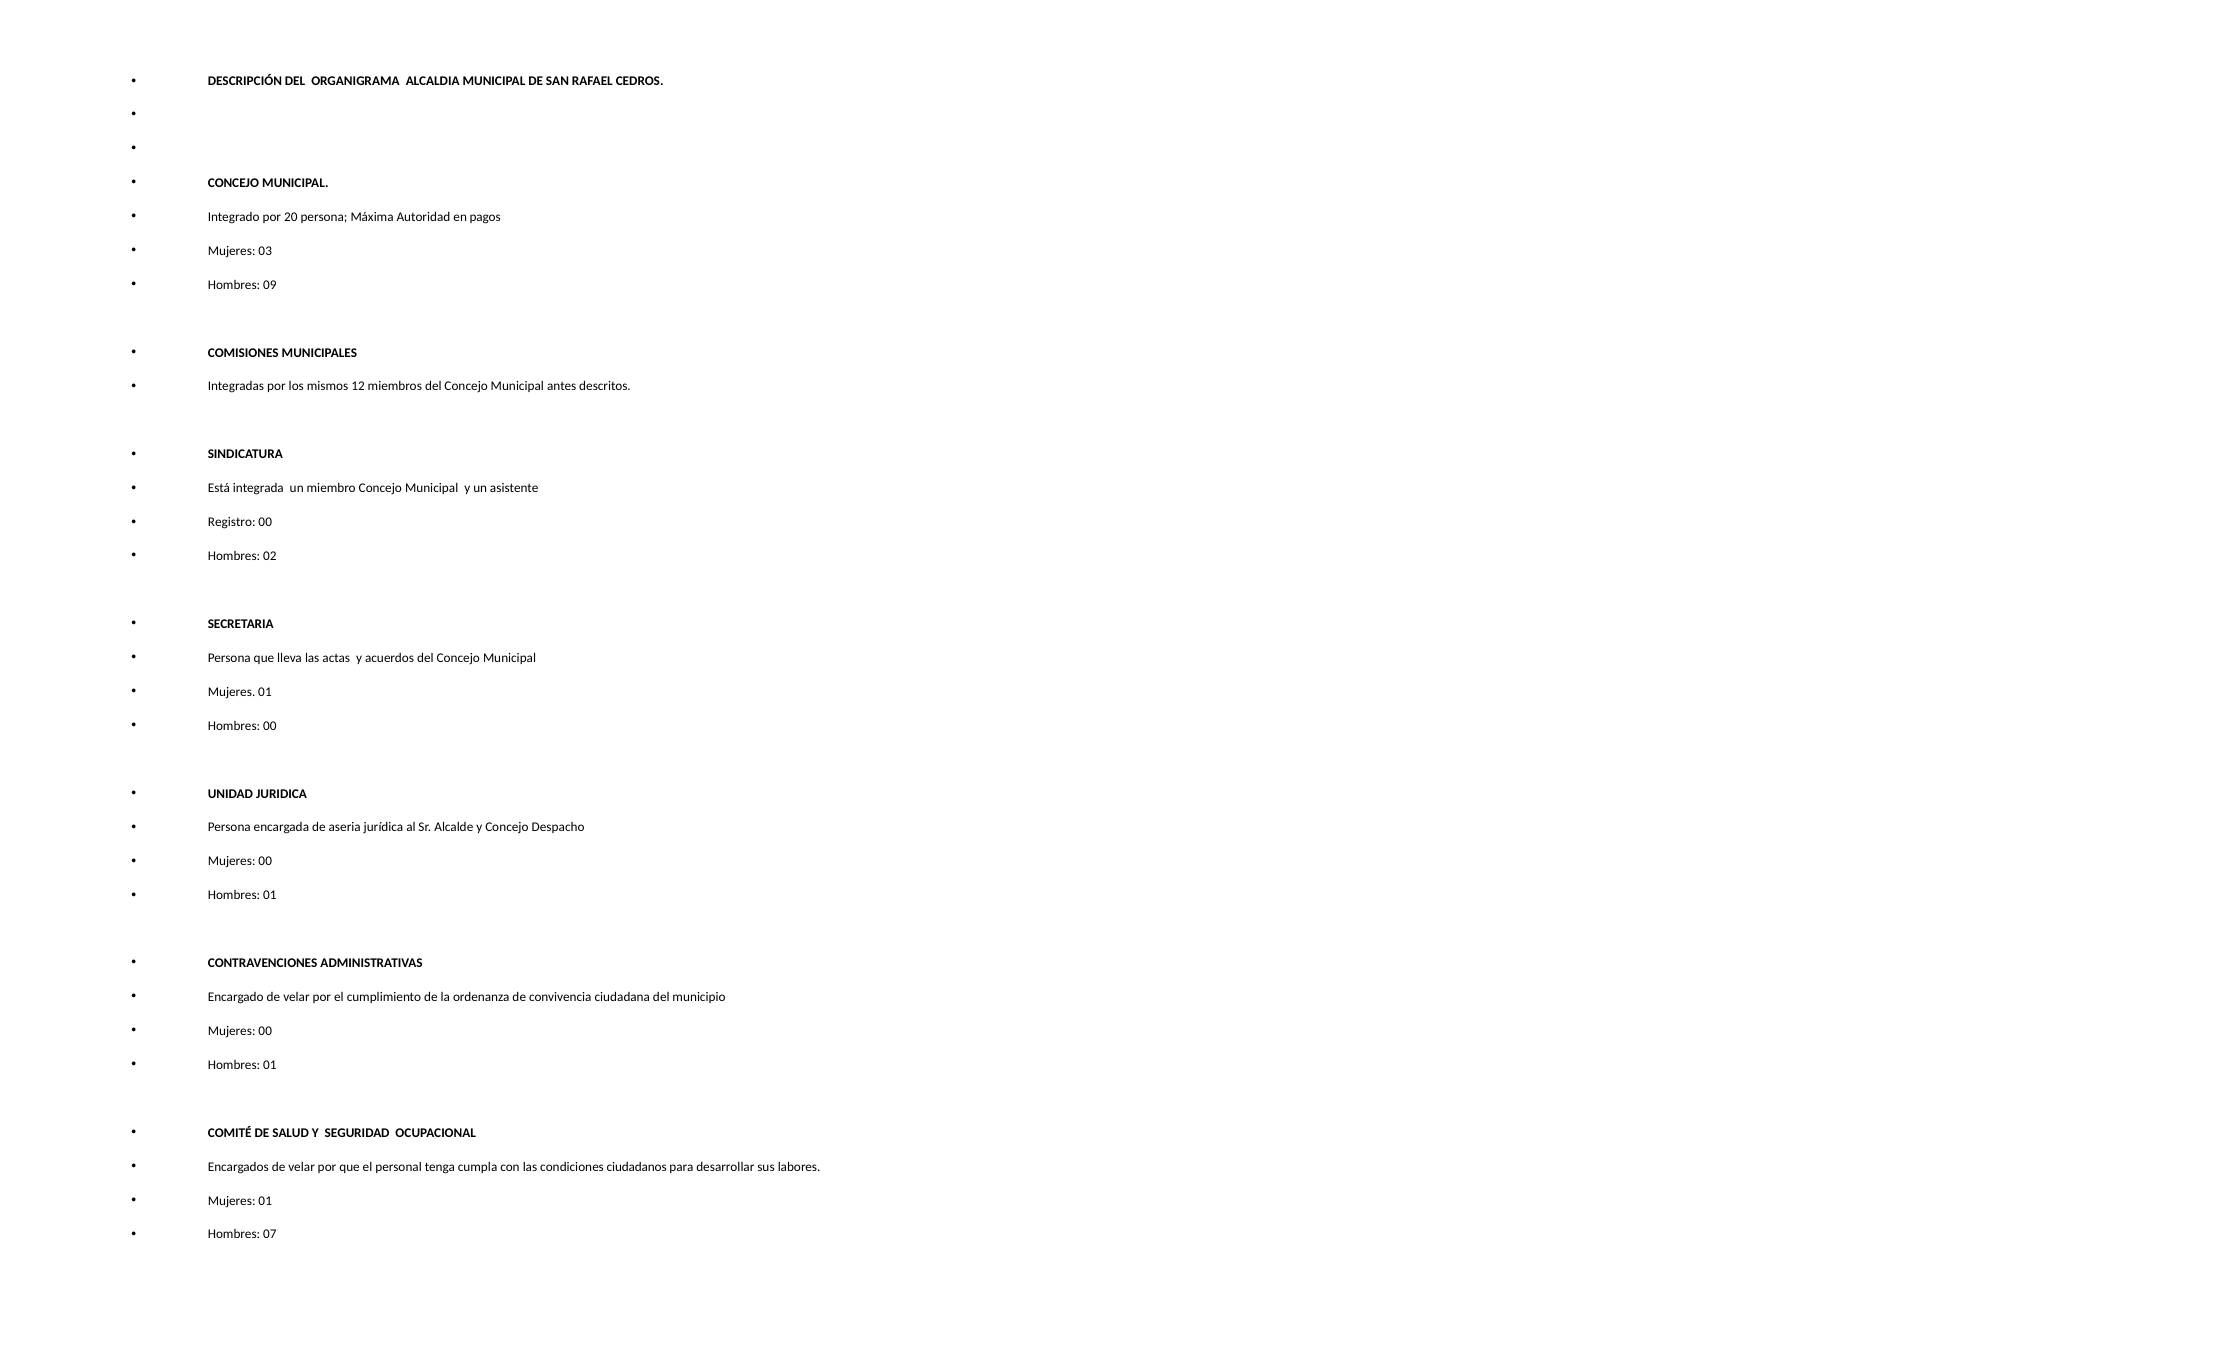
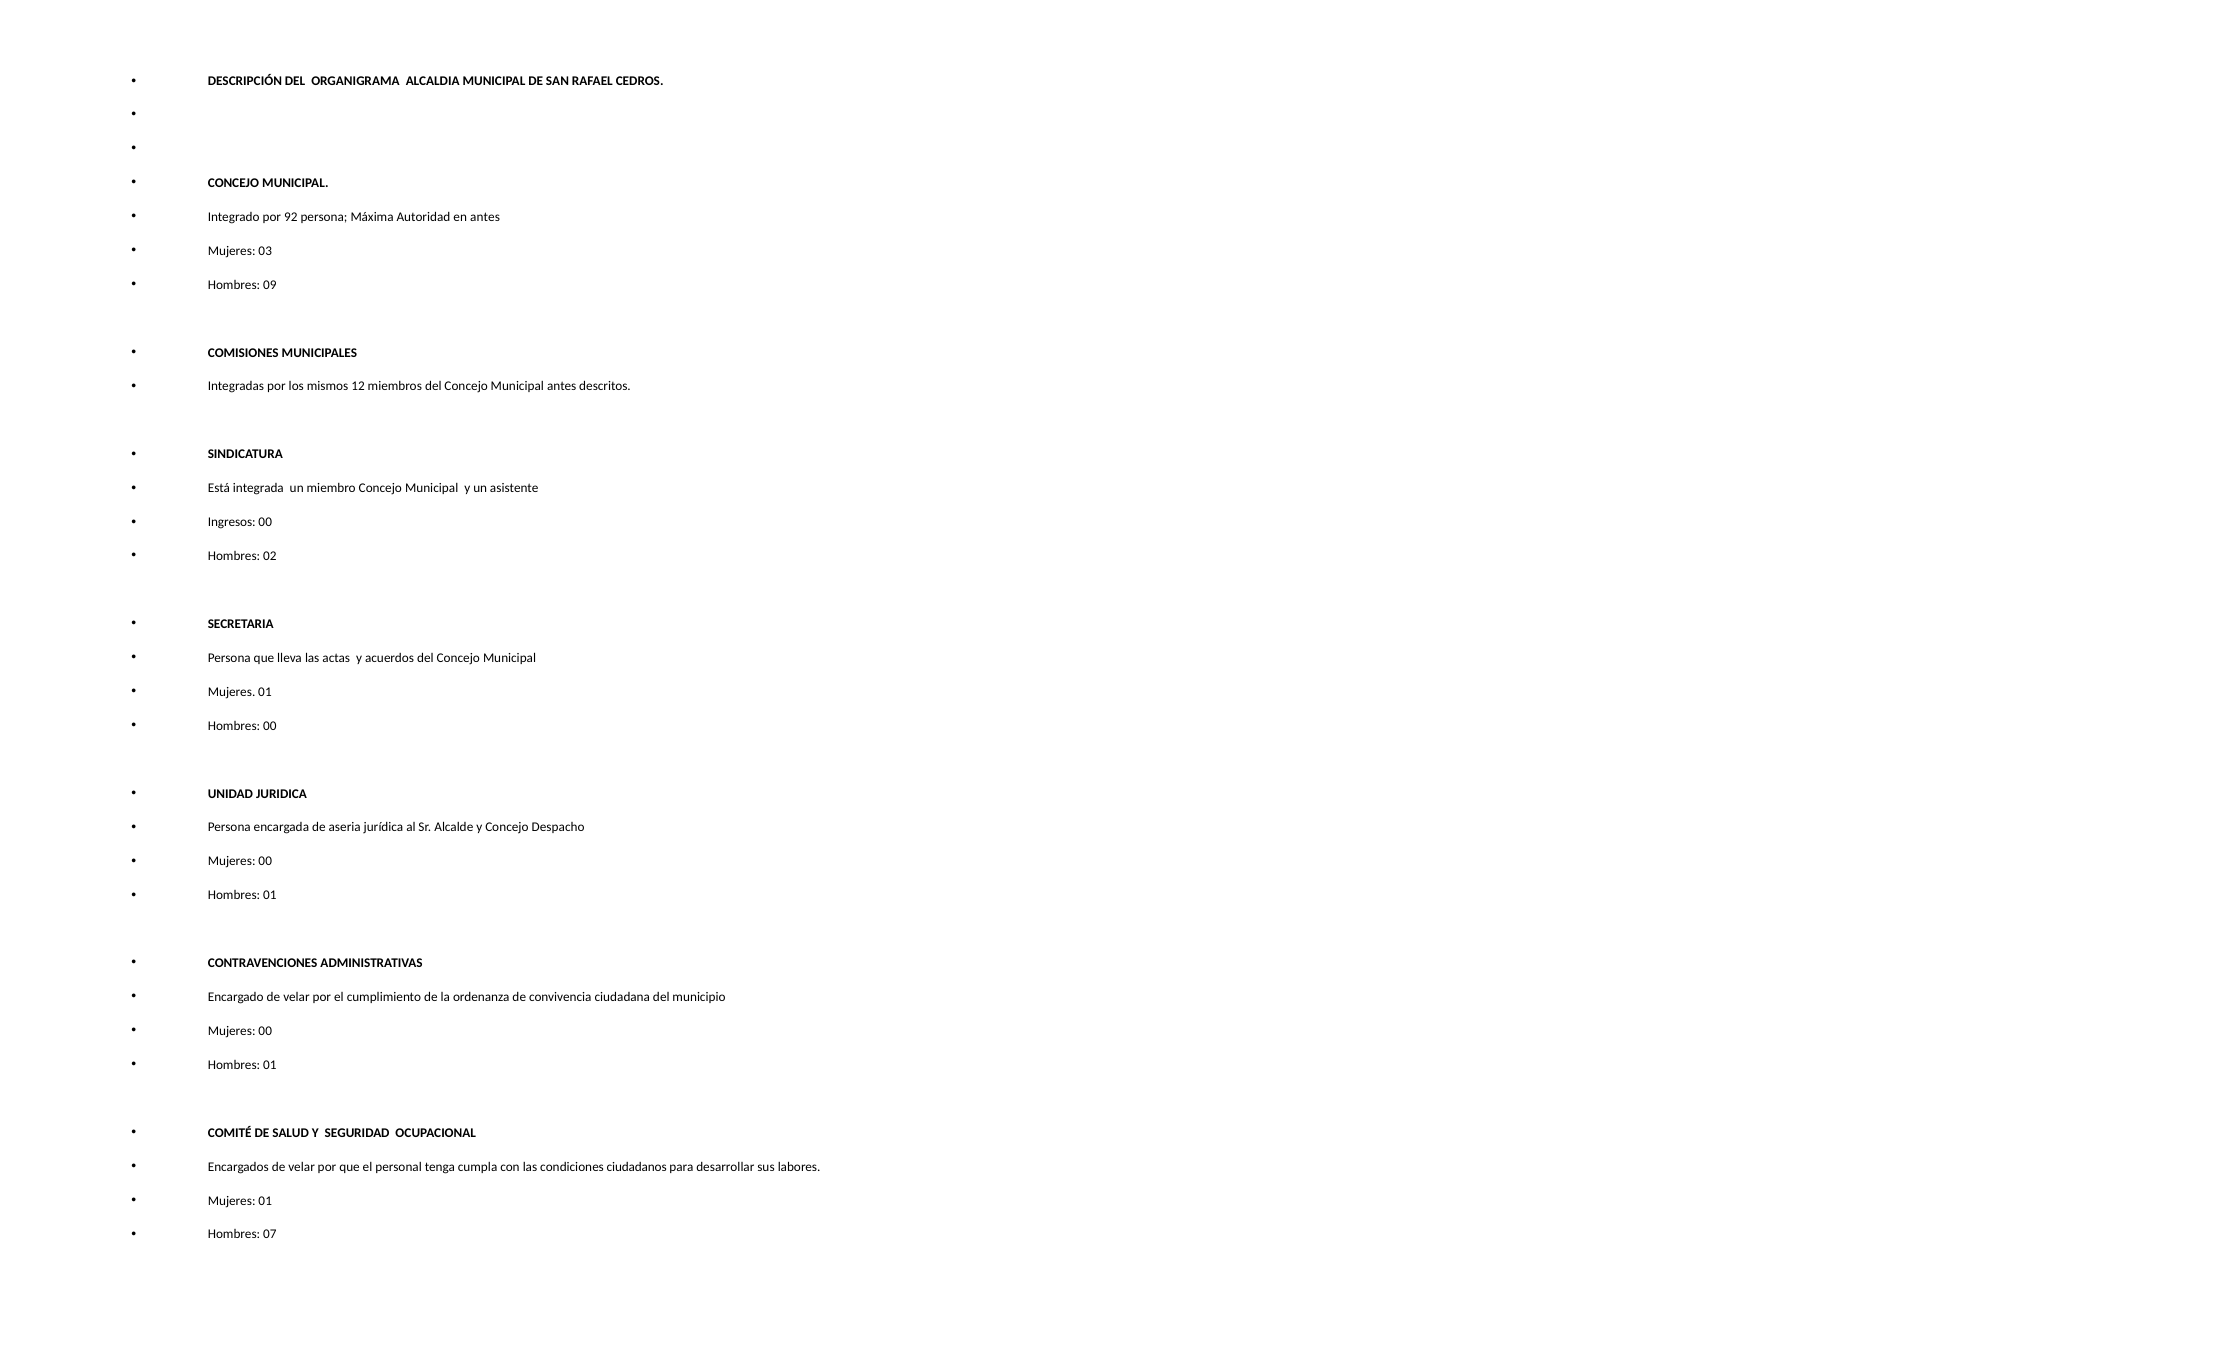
20: 20 -> 92 (291, 217)
en pagos: pagos -> antes (485, 217)
Registro: Registro -> Ingresos (232, 522)
